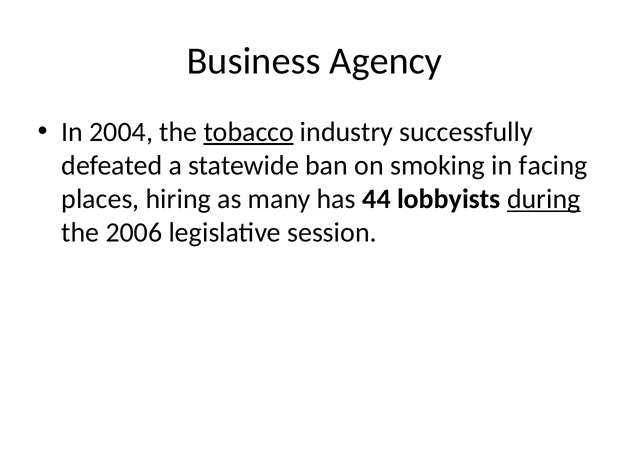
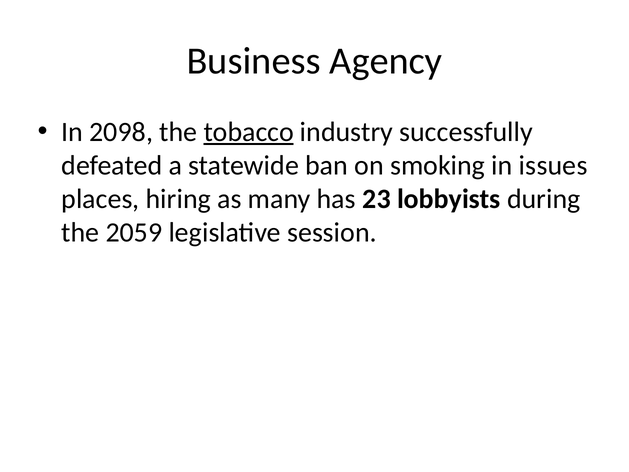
2004: 2004 -> 2098 (121, 132)
facing: facing -> issues (553, 166)
44: 44 -> 23 (377, 199)
during underline: present -> none (544, 199)
2006: 2006 -> 2059 (134, 233)
